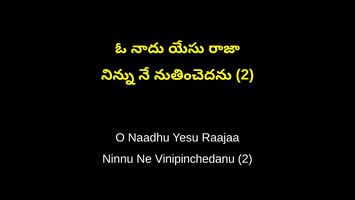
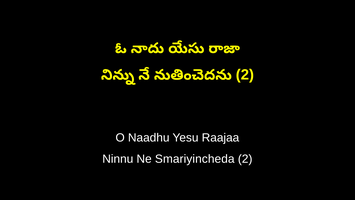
Vinipinchedanu: Vinipinchedanu -> Smariyincheda (195, 159)
